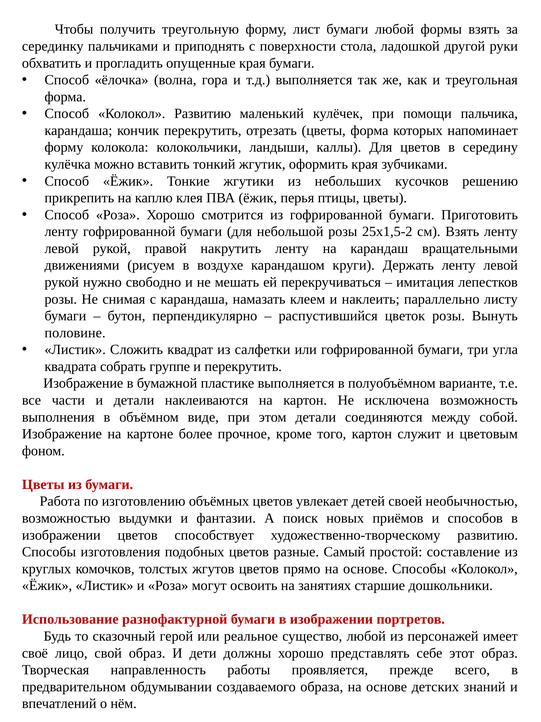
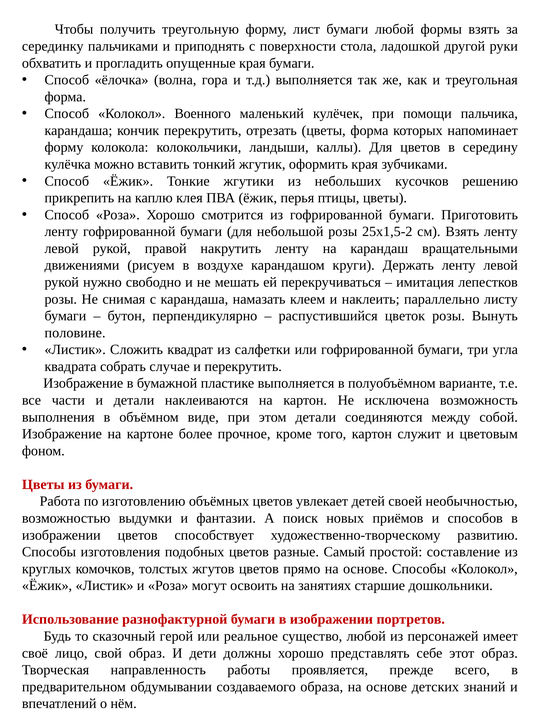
Колокол Развитию: Развитию -> Военного (203, 114)
группе: группе -> случае (170, 366)
